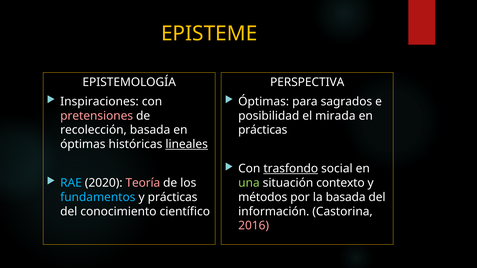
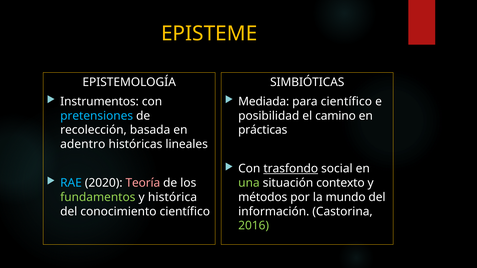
PERSPECTIVA: PERSPECTIVA -> SIMBIÓTICAS (307, 82)
Inspiraciones: Inspiraciones -> Instrumentos (100, 102)
Óptimas: Óptimas -> Mediada (264, 102)
para sagrados: sagrados -> científico (346, 102)
pretensiones colour: pink -> light blue (97, 116)
mirada: mirada -> camino (335, 116)
óptimas: óptimas -> adentro (83, 144)
lineales underline: present -> none (187, 144)
fundamentos colour: light blue -> light green (98, 197)
y prácticas: prácticas -> histórica (173, 197)
la basada: basada -> mundo (346, 197)
2016 colour: pink -> light green (254, 226)
